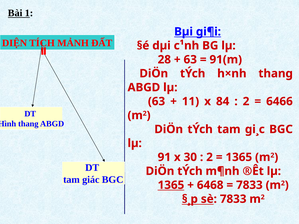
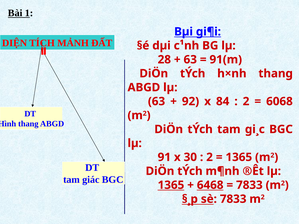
11: 11 -> 92 (191, 101)
6466: 6466 -> 6068 (279, 101)
6468 underline: none -> present (210, 185)
